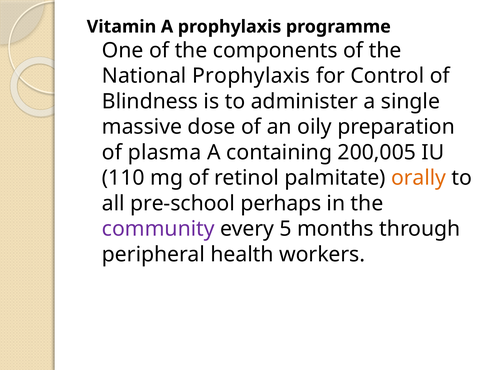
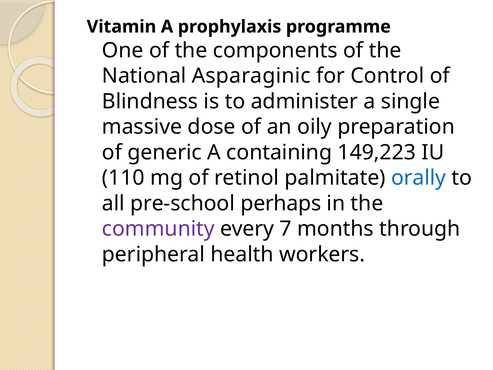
National Prophylaxis: Prophylaxis -> Asparaginic (251, 76)
plasma: plasma -> generic (165, 152)
200,005: 200,005 -> 149,223 (377, 152)
orally colour: orange -> blue (419, 178)
5: 5 -> 7 (286, 229)
